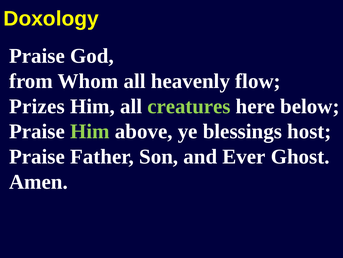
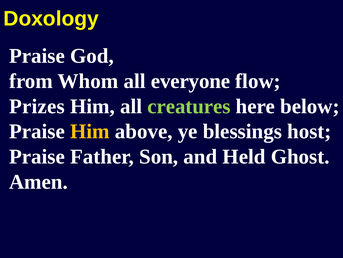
heavenly: heavenly -> everyone (191, 81)
Him colour: light green -> yellow (90, 131)
Ever: Ever -> Held (244, 156)
